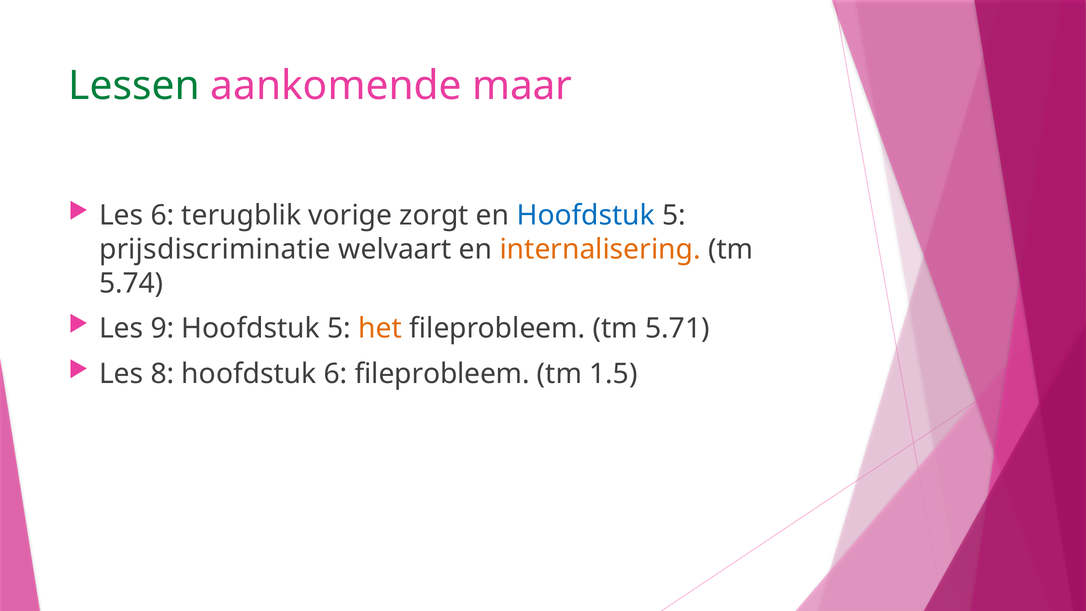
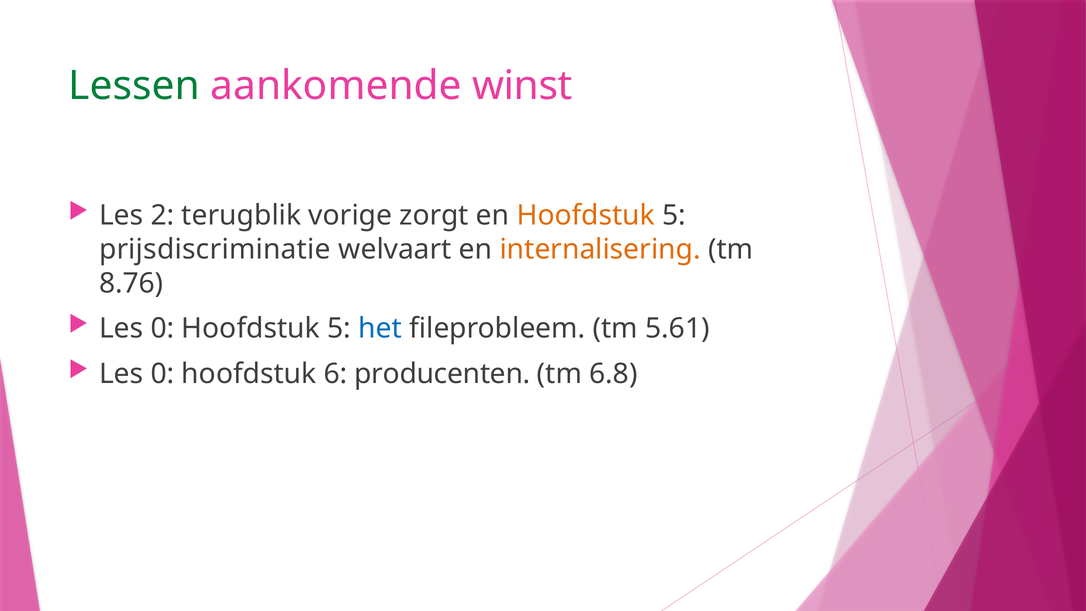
maar: maar -> winst (522, 86)
Les 6: 6 -> 2 (162, 215)
Hoofdstuk colour: blue -> orange (586, 215)
5.74: 5.74 -> 8.76 (131, 283)
9: 9 -> 0 (162, 328)
het colour: orange -> blue (380, 328)
5.71: 5.71 -> 5.61 (677, 328)
8: 8 -> 0 (162, 374)
6 fileprobleem: fileprobleem -> producenten (442, 374)
1.5: 1.5 -> 6.8 (613, 374)
